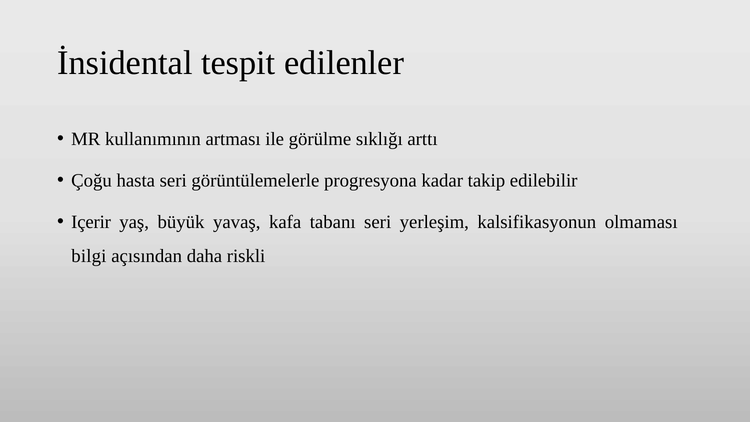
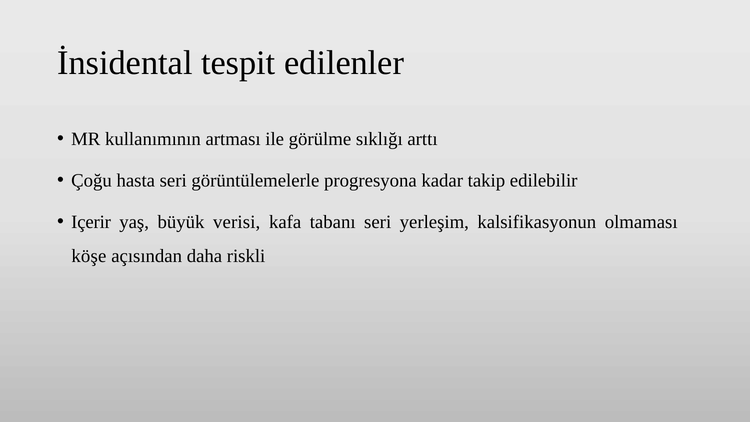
yavaş: yavaş -> verisi (237, 222)
bilgi: bilgi -> köşe (89, 256)
